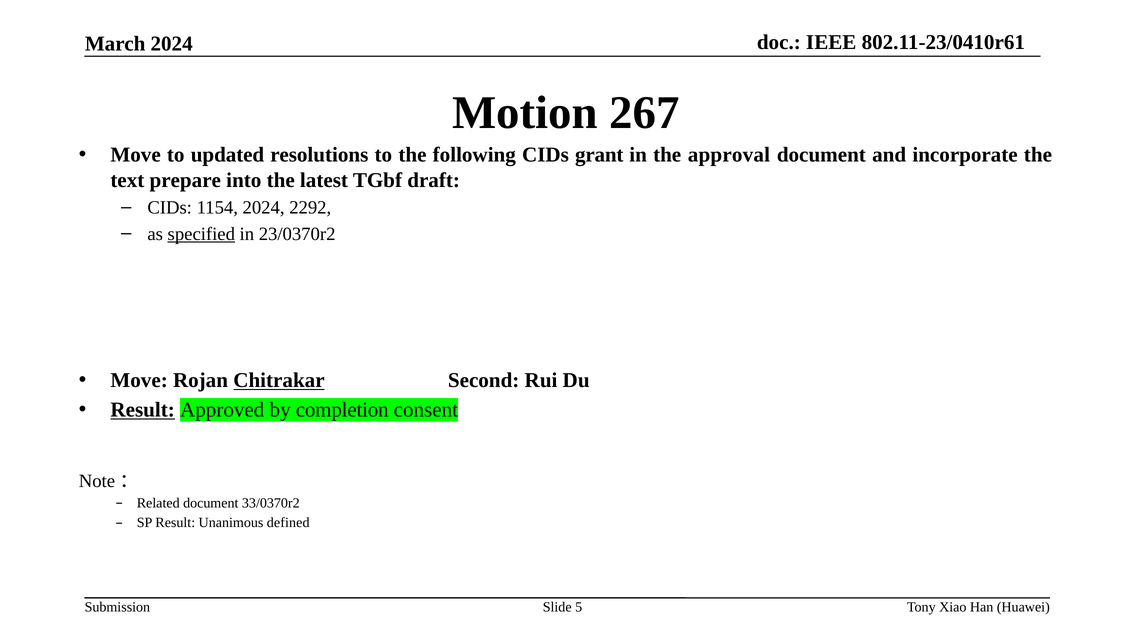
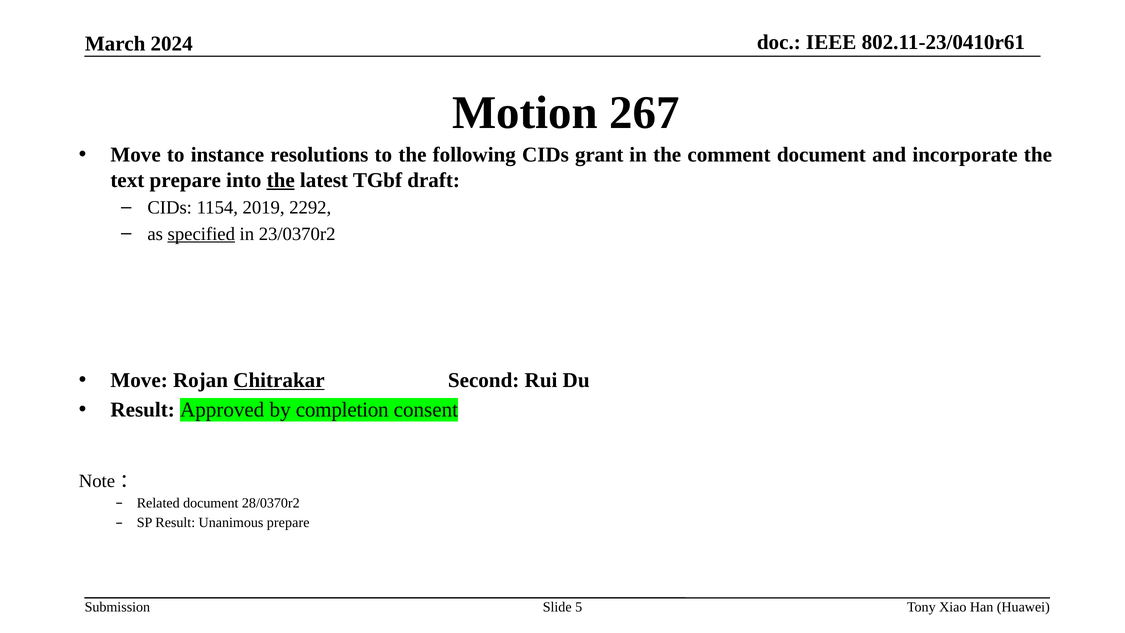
updated: updated -> instance (228, 155)
approval: approval -> comment (729, 155)
the underline: none -> present (281, 180)
1154 2024: 2024 -> 2019 (264, 208)
Result underline: present -> none (143, 410)
33/0370r2: 33/0370r2 -> 28/0370r2 (271, 503)
Unanimous defined: defined -> prepare (288, 523)
